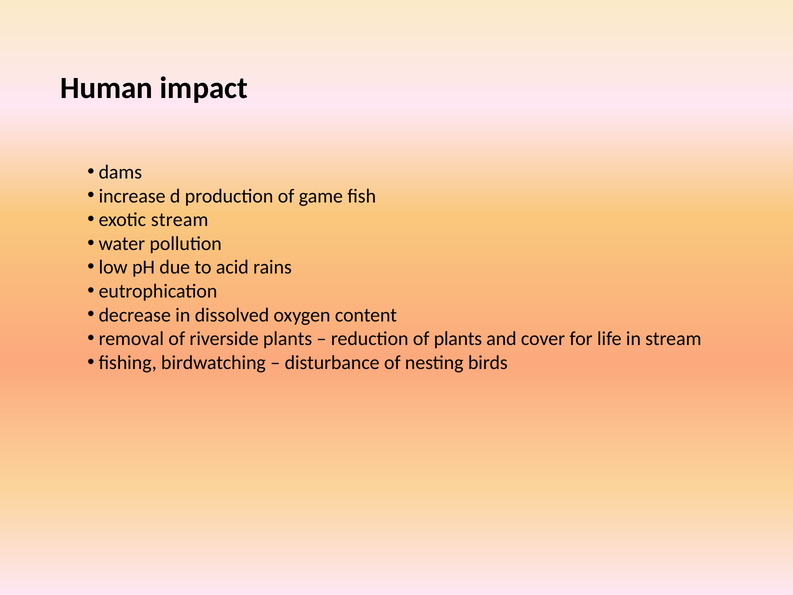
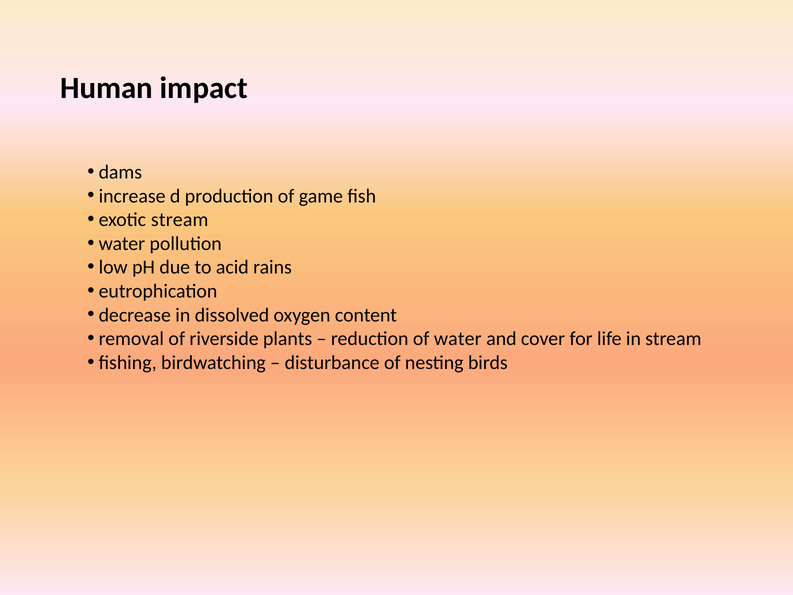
of plants: plants -> water (458, 339)
